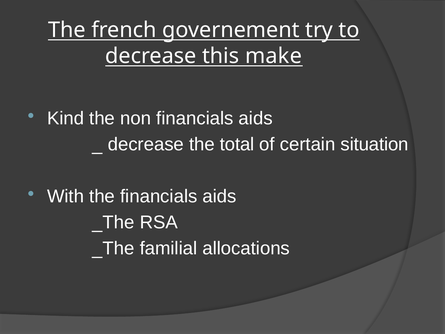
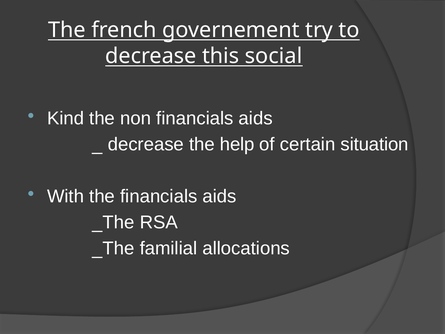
make: make -> social (274, 56)
total: total -> help (237, 144)
